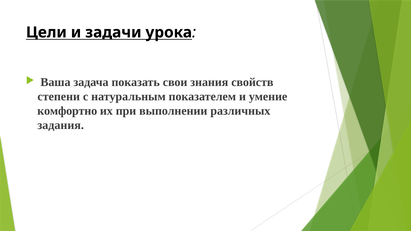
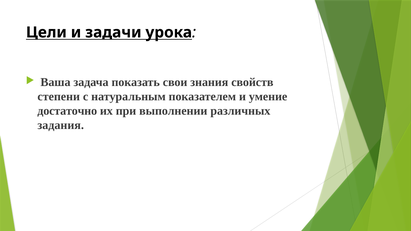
комфортно: комфортно -> достаточно (67, 111)
